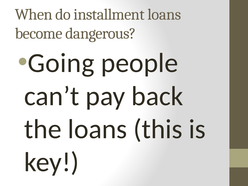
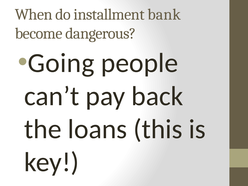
installment loans: loans -> bank (164, 15)
